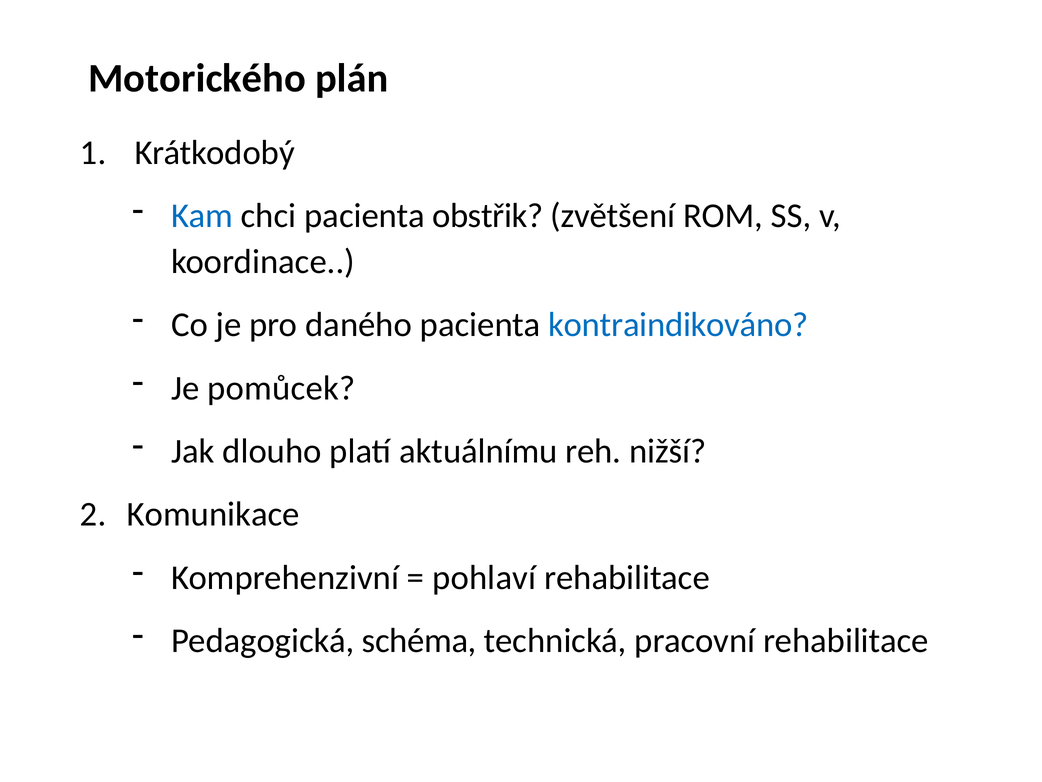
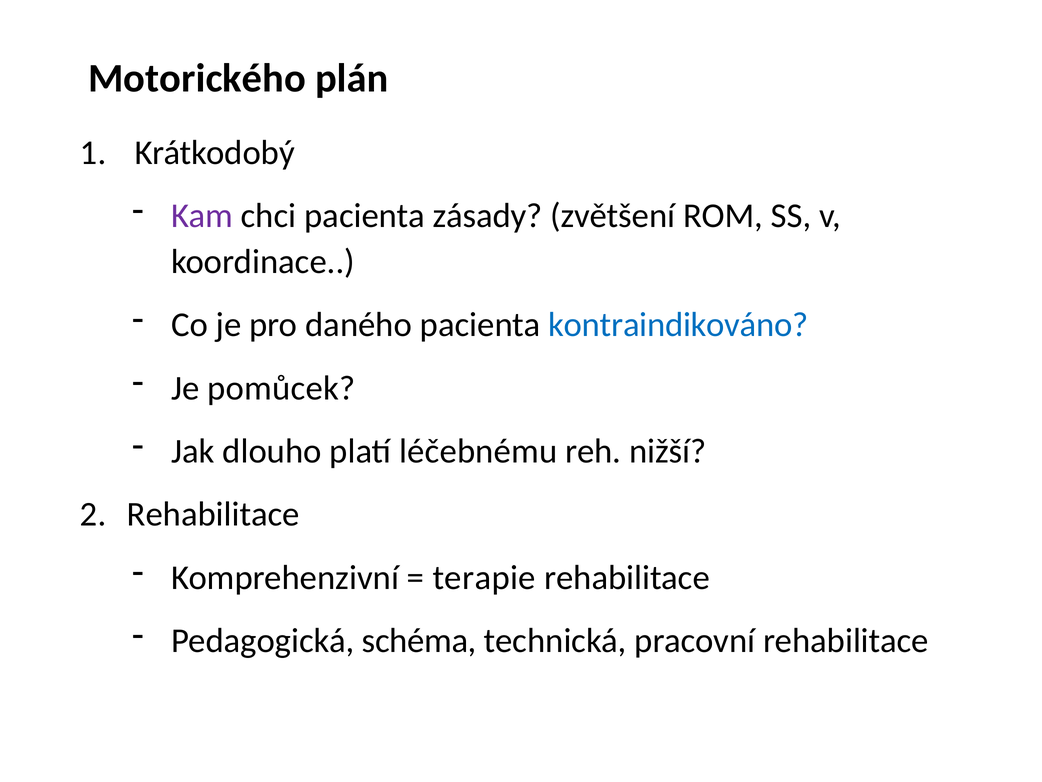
Kam colour: blue -> purple (202, 216)
obstřik: obstřik -> zásady (488, 216)
aktuálnímu: aktuálnímu -> léčebnému (478, 451)
Komunikace: Komunikace -> Rehabilitace (213, 514)
pohlaví: pohlaví -> terapie (484, 577)
